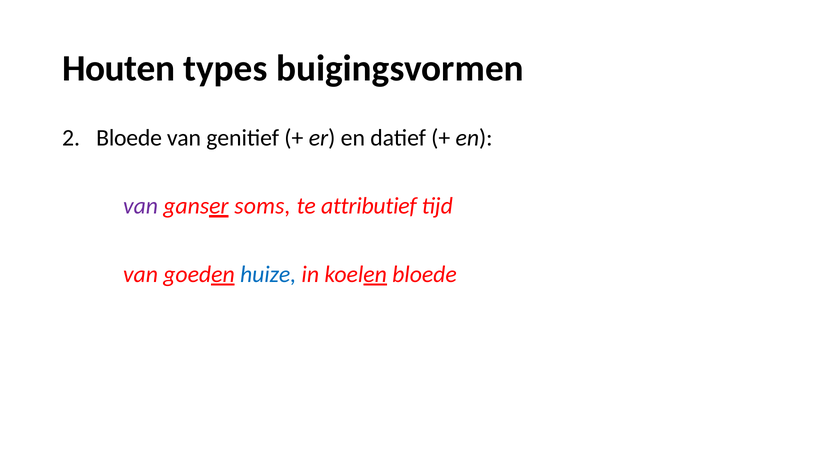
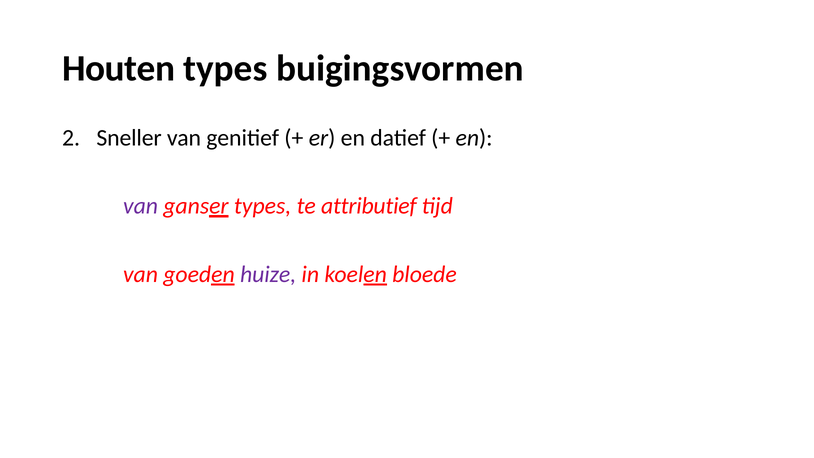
Bloede: Bloede -> Sneller (129, 138)
ganser soms: soms -> types (263, 206)
huize colour: blue -> purple (268, 274)
